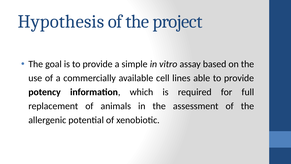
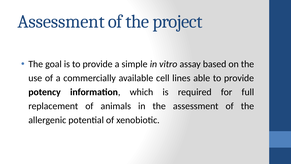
Hypothesis: Hypothesis -> Assessment (61, 21)
